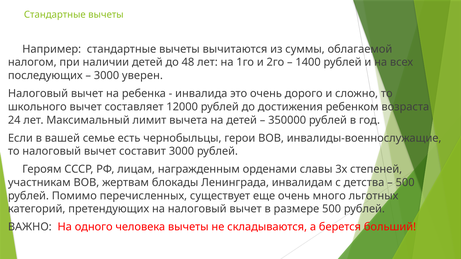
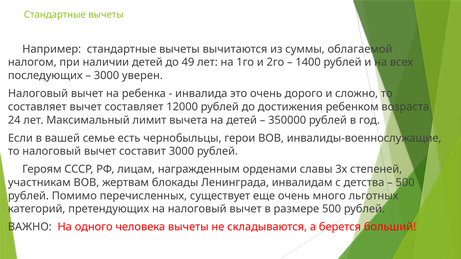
48: 48 -> 49 (188, 62)
школьного: школьного -> составляет (37, 107)
